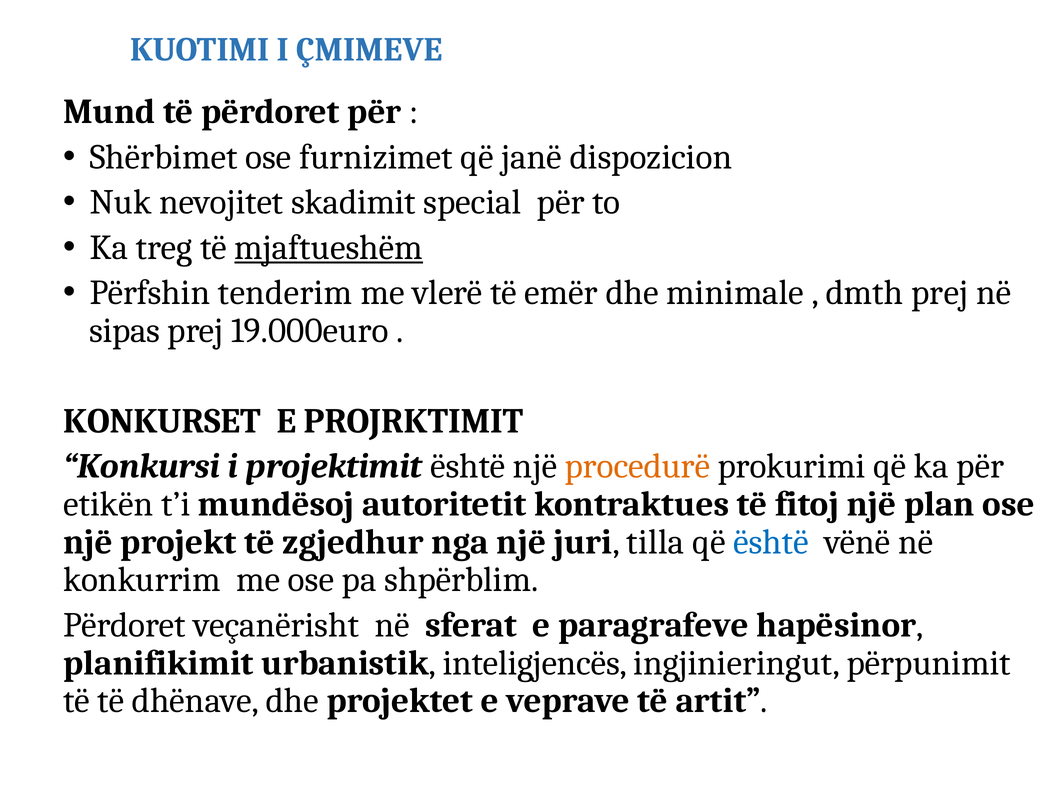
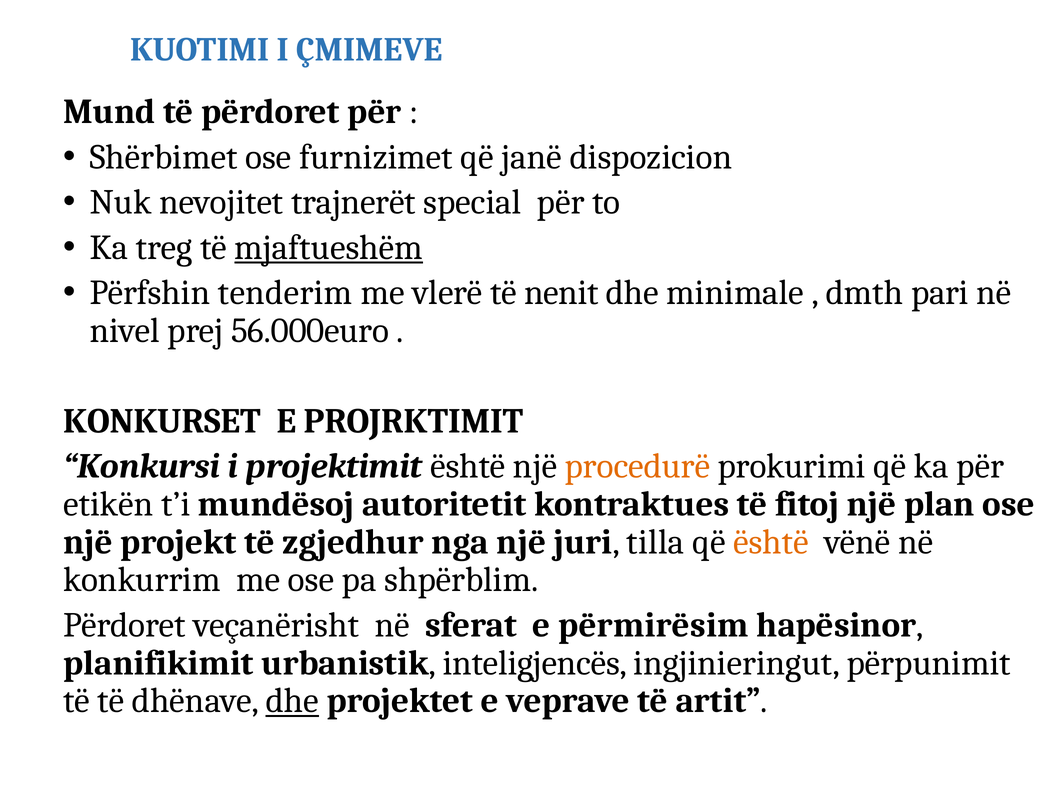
skadimit: skadimit -> trajnerët (353, 202)
emër: emër -> nenit (561, 293)
dmth prej: prej -> pari (940, 293)
sipas: sipas -> nivel (125, 331)
19.000euro: 19.000euro -> 56.000euro (310, 331)
është colour: blue -> orange (771, 542)
paragrafeve: paragrafeve -> përmirësim (653, 625)
dhe underline: none -> present (292, 701)
